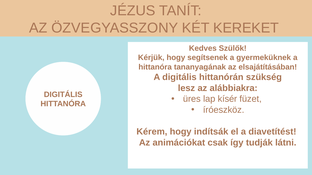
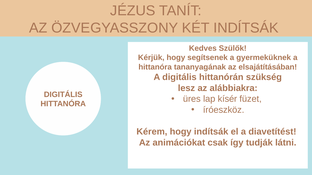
KÉT KEREKET: KEREKET -> INDÍTSÁK (246, 28)
